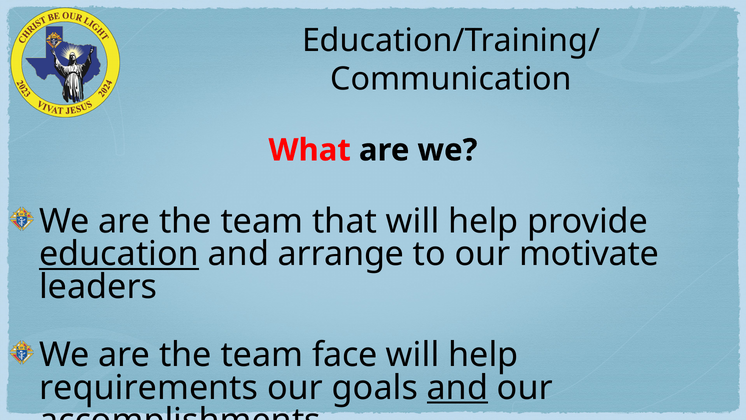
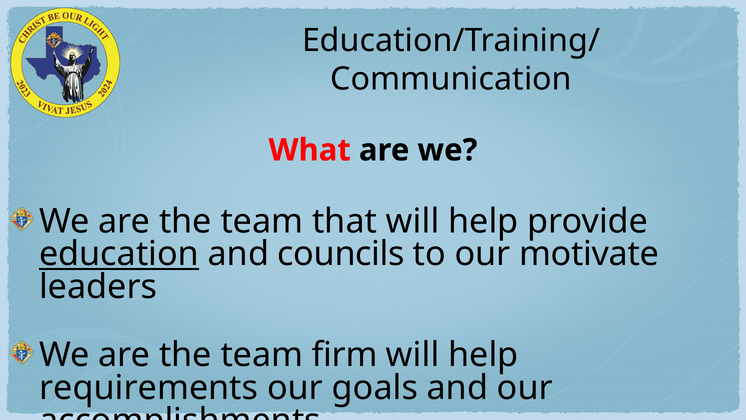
arrange: arrange -> councils (341, 254)
face: face -> firm (345, 355)
and underline: present -> none (457, 388)
